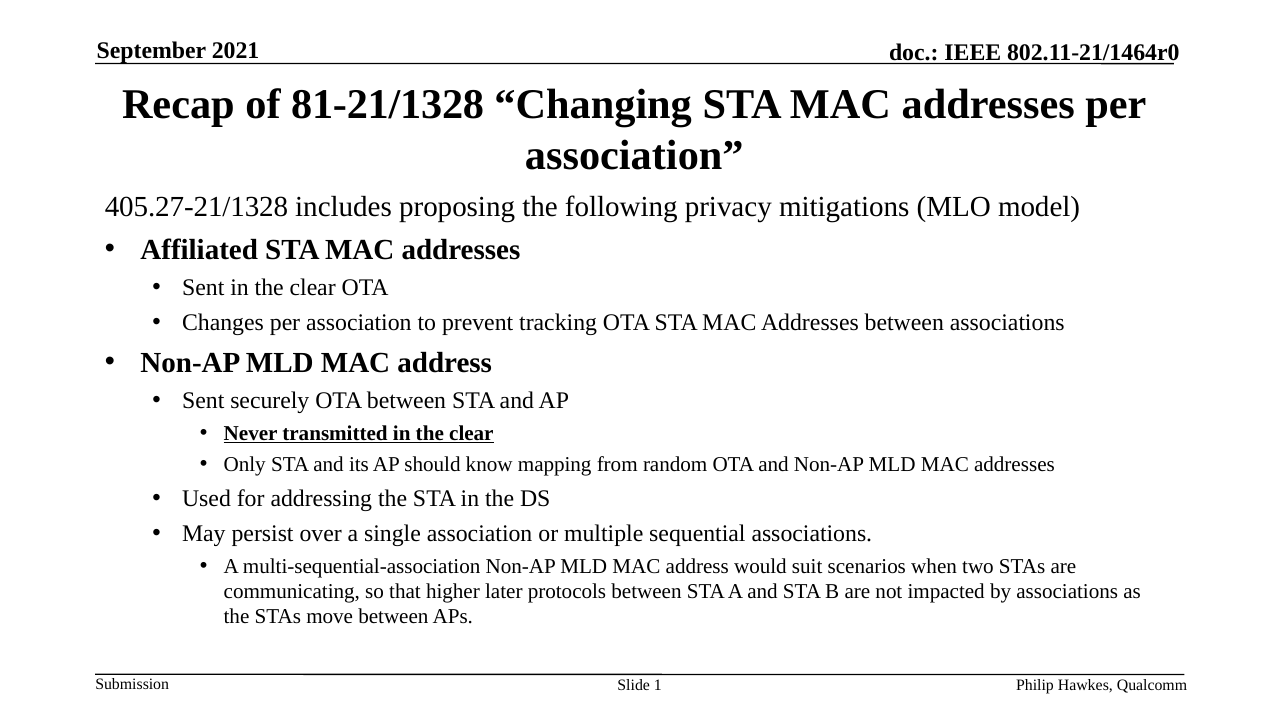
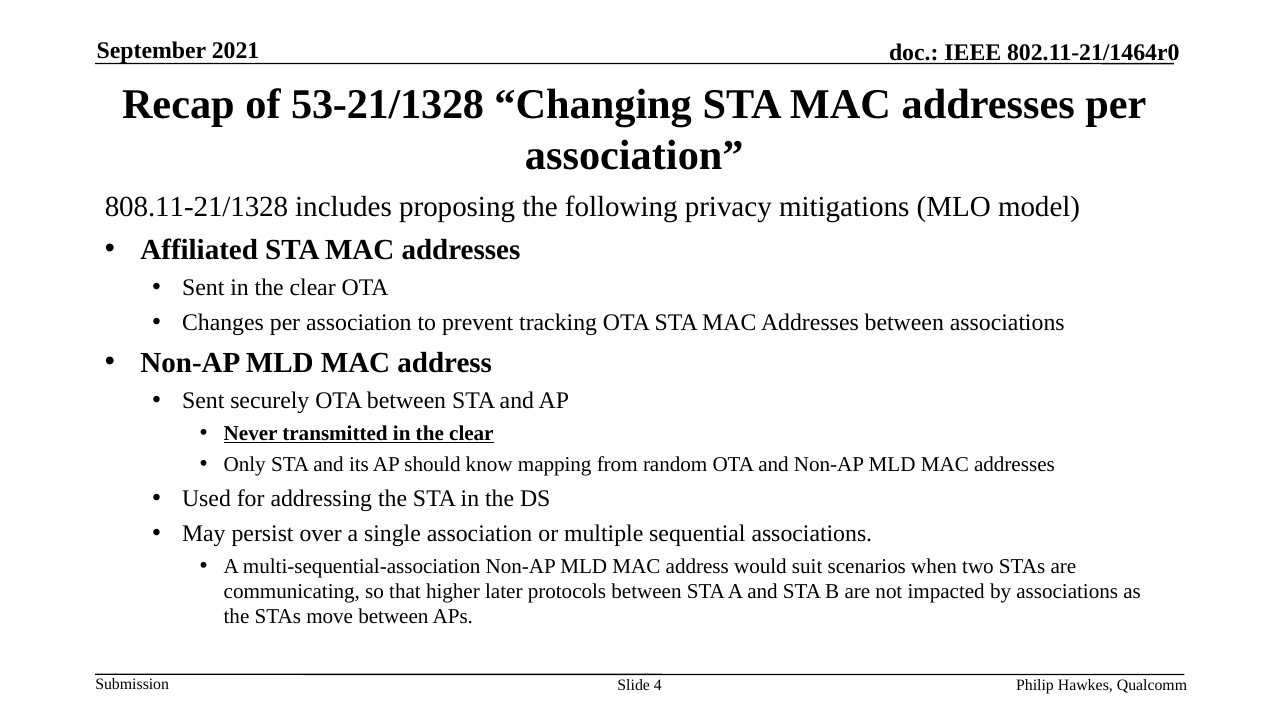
81-21/1328: 81-21/1328 -> 53-21/1328 (388, 104)
405.27-21/1328: 405.27-21/1328 -> 808.11-21/1328 (196, 207)
1: 1 -> 4 (658, 685)
